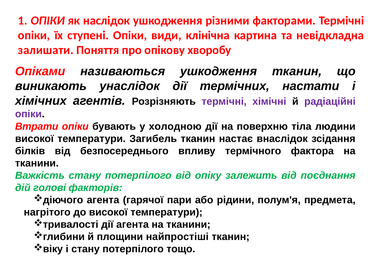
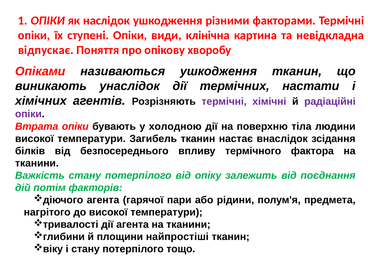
залишати: залишати -> відпускає (46, 50)
Втрати: Втрати -> Втрата (37, 126)
голові: голові -> потім (50, 188)
